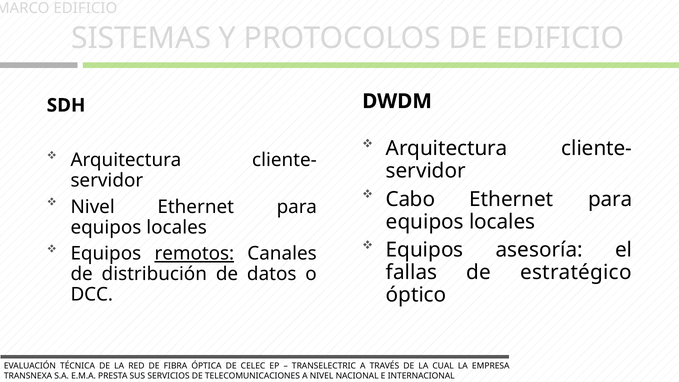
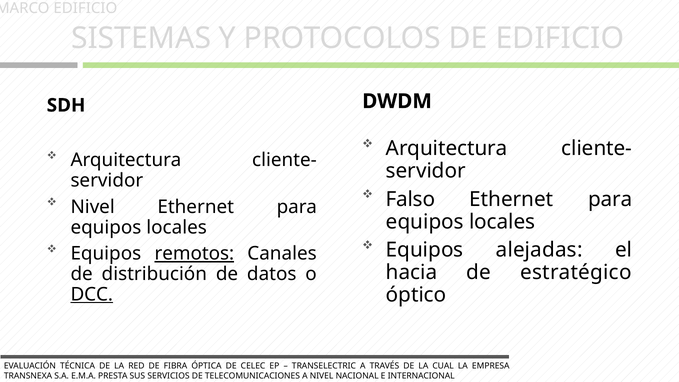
Cabo: Cabo -> Falso (410, 199)
asesoría: asesoría -> alejadas (539, 250)
fallas: fallas -> hacia (412, 272)
DCC underline: none -> present (92, 294)
